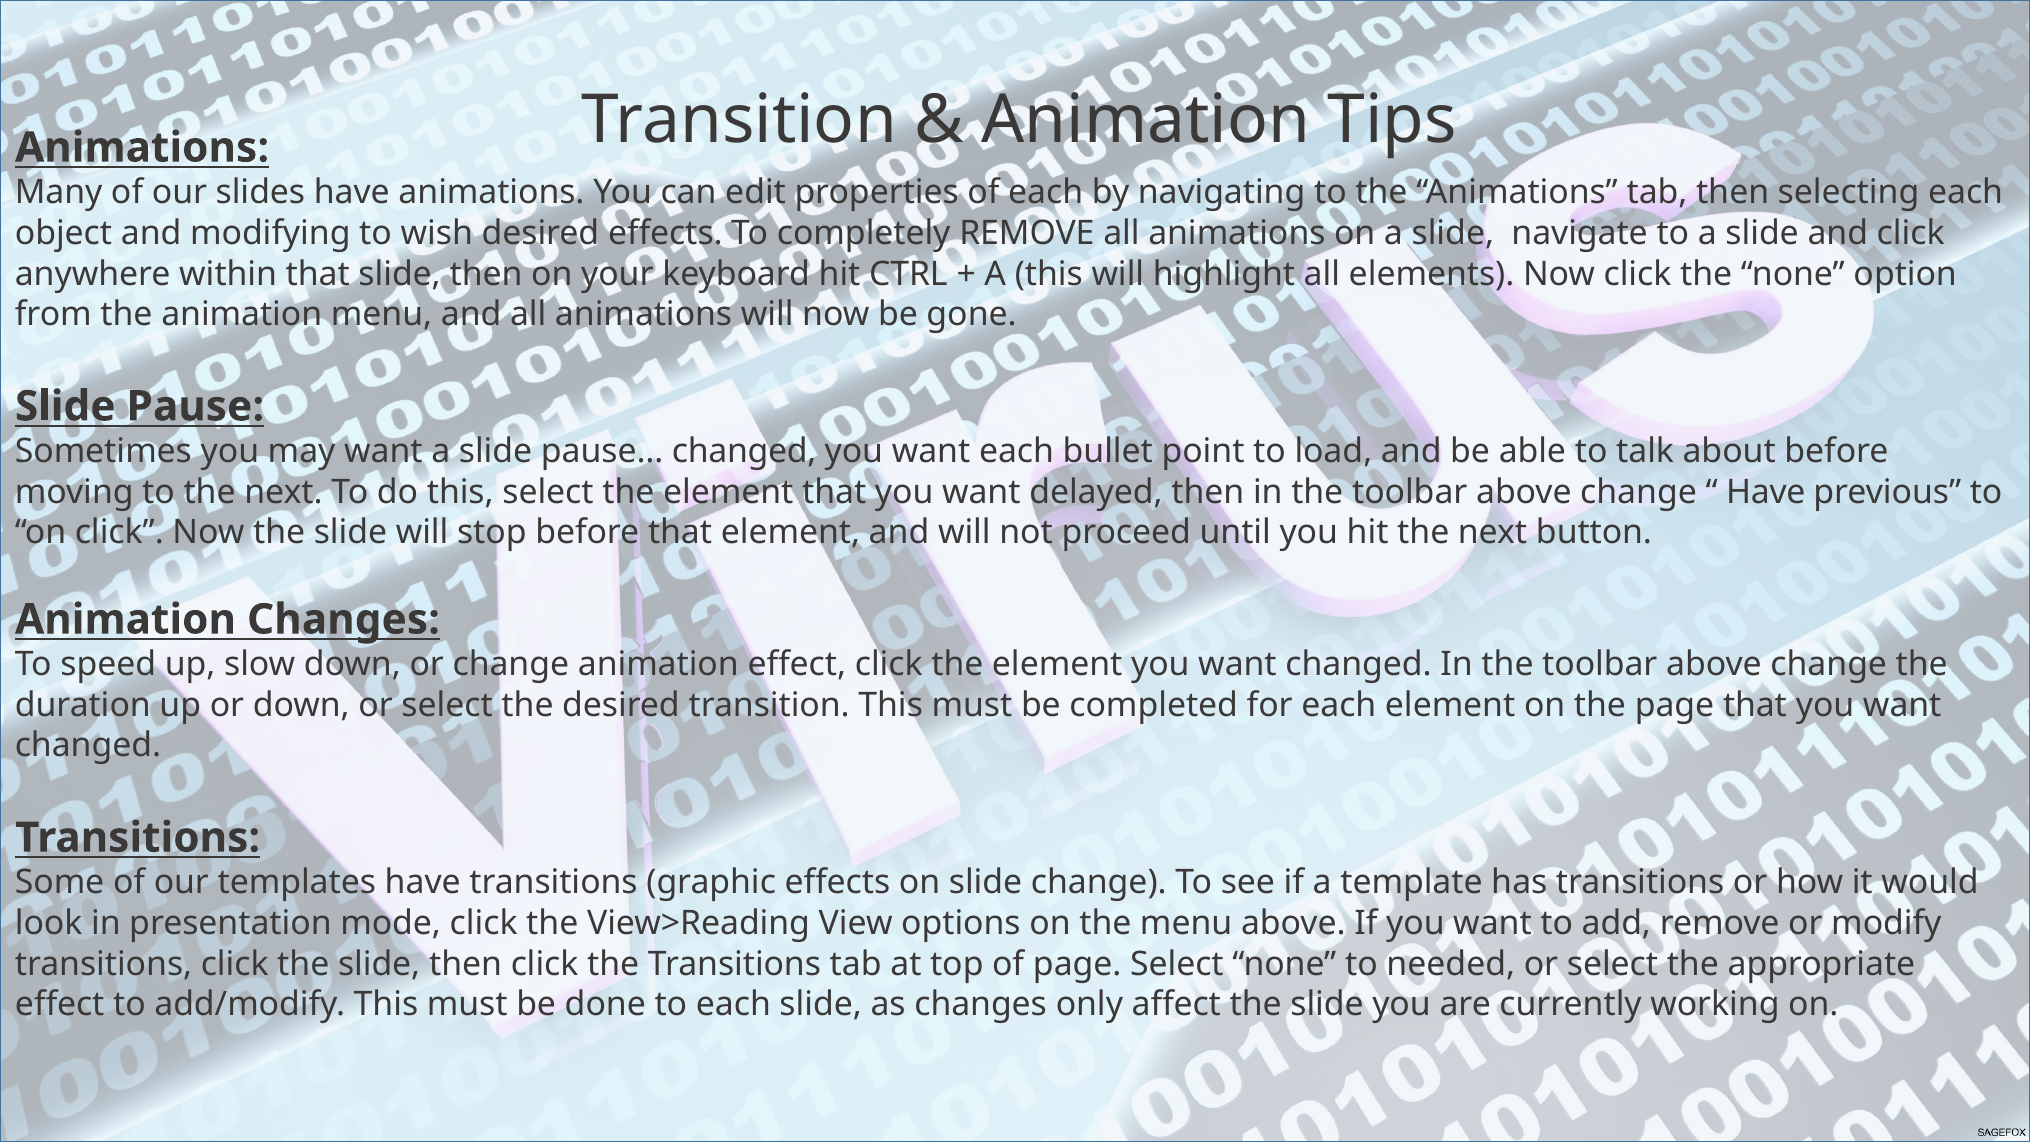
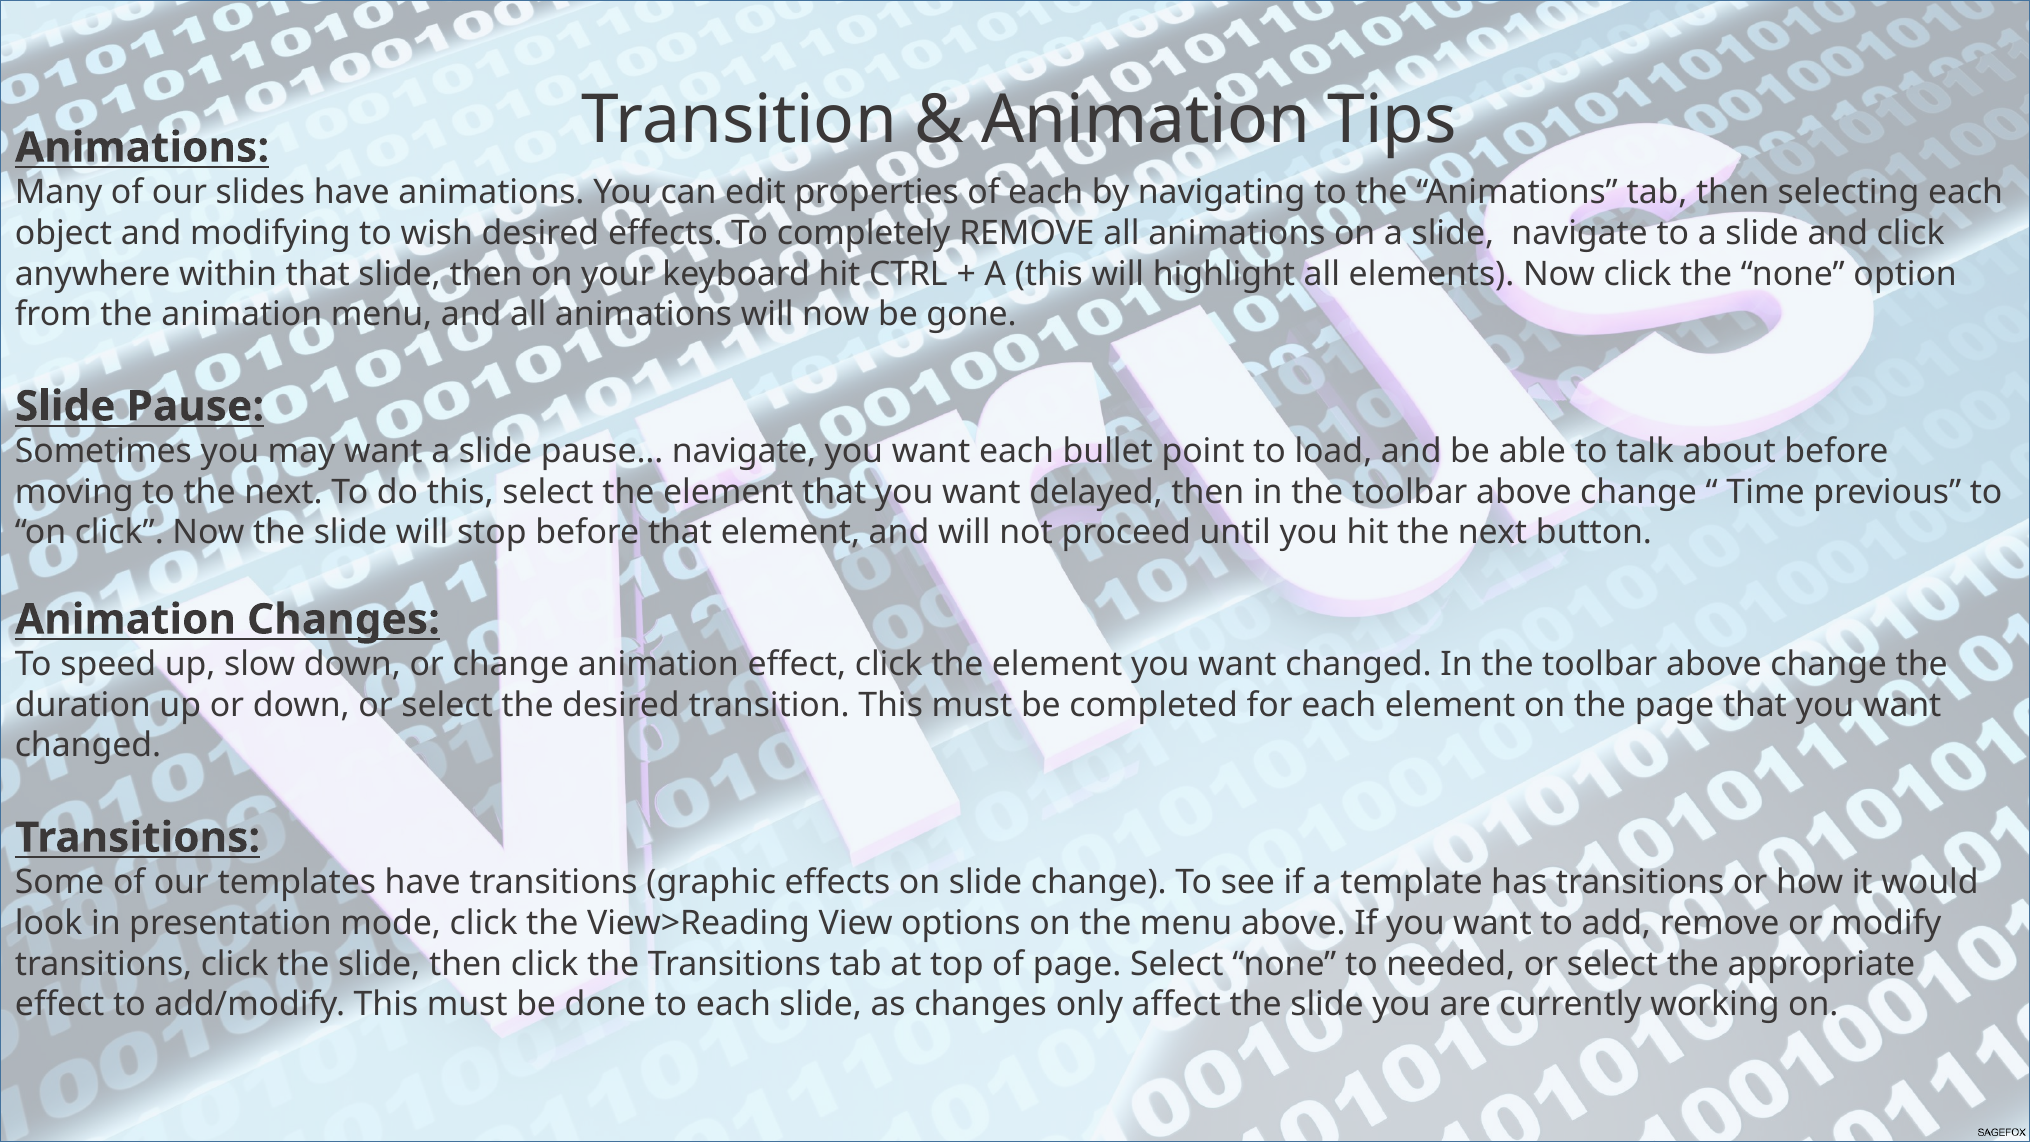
pause… changed: changed -> navigate (744, 451)
Have: Have -> Time (1766, 492)
